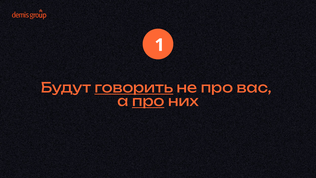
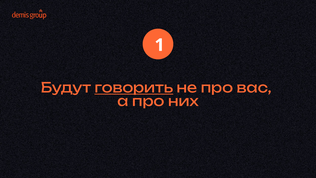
про underline: present -> none (148, 101)
